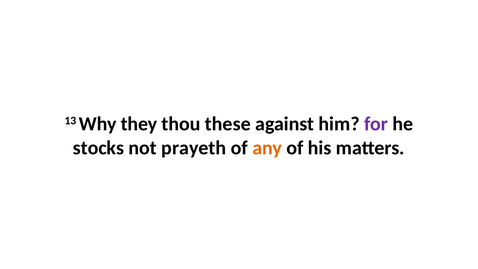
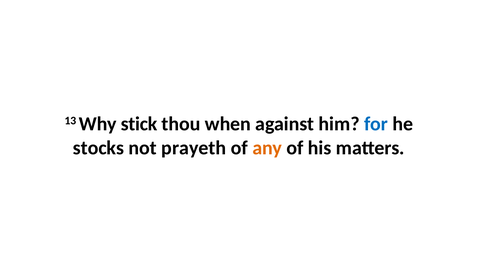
they: they -> stick (139, 124)
these: these -> when (228, 124)
for colour: purple -> blue (376, 124)
